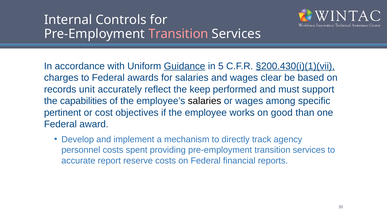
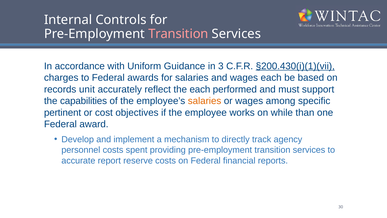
Guidance underline: present -> none (185, 66)
5: 5 -> 3 (221, 66)
wages clear: clear -> each (271, 78)
the keep: keep -> each (200, 89)
salaries colour: black -> orange (205, 101)
good: good -> while (282, 112)
